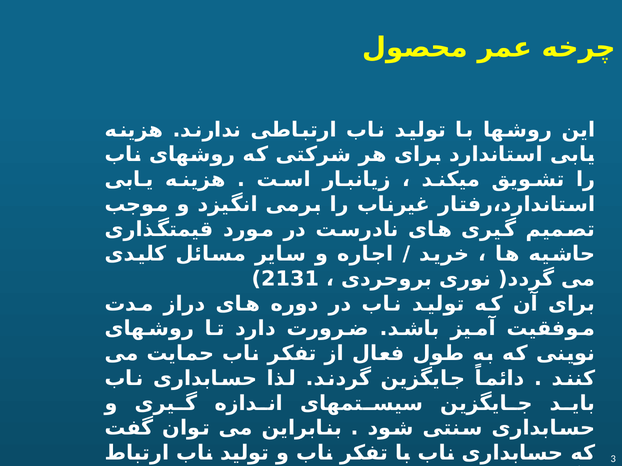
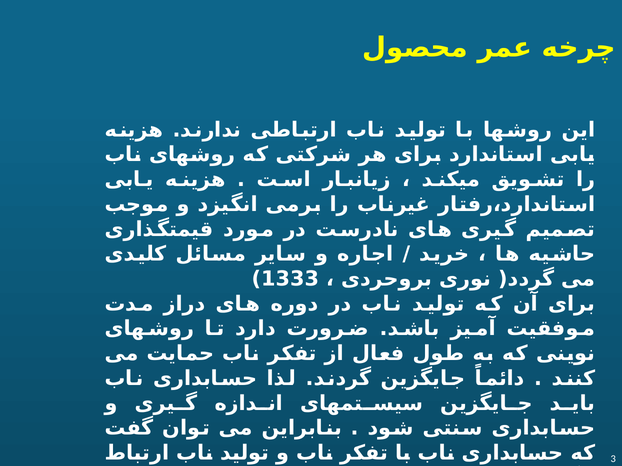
2131: 2131 -> 1333 (290, 279)
